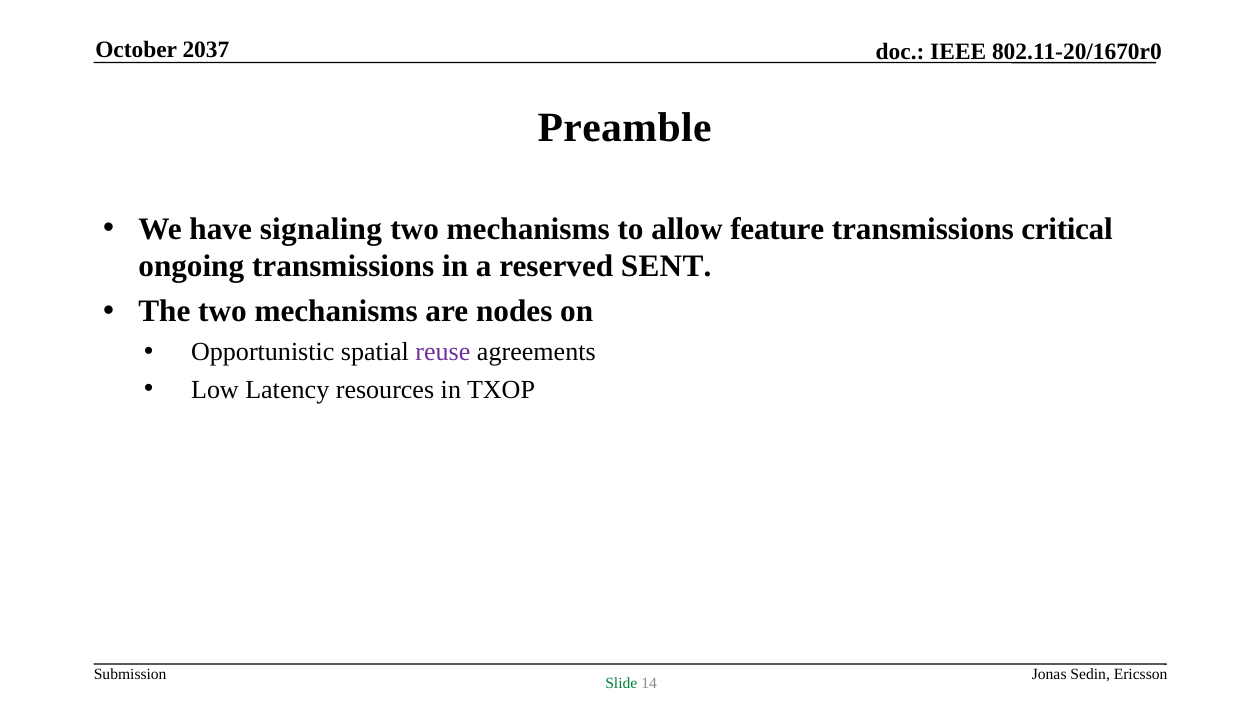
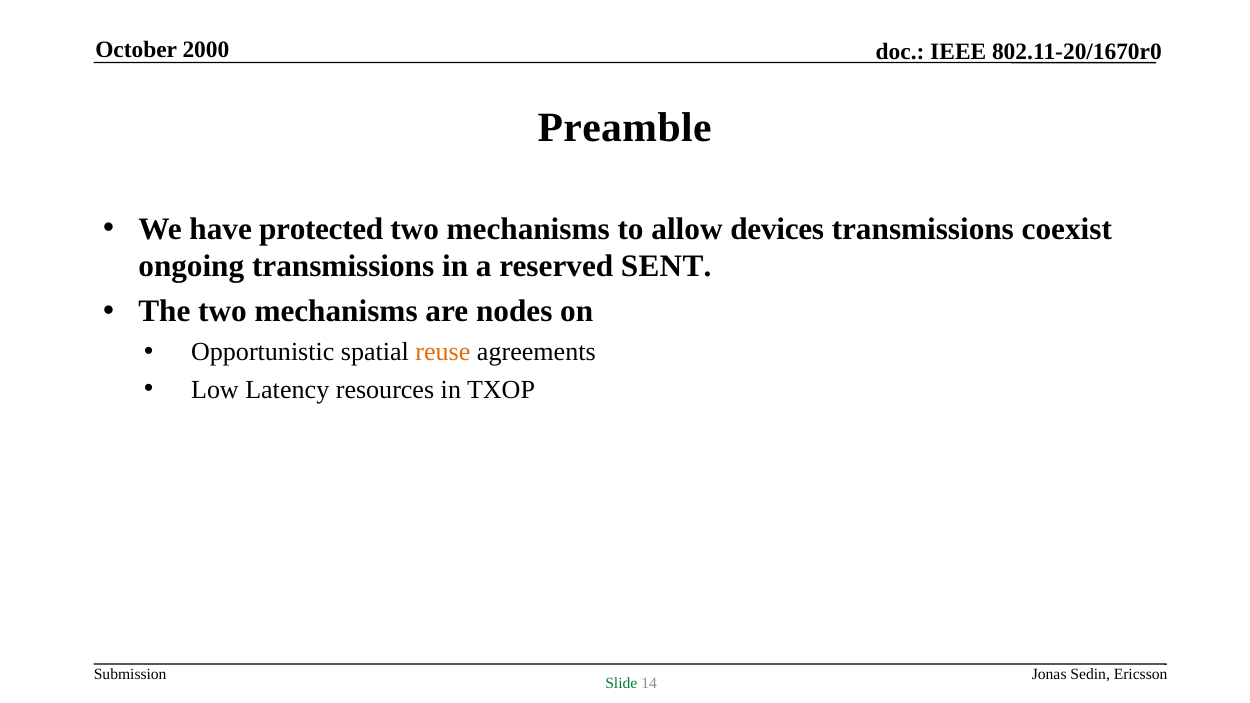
2037: 2037 -> 2000 (206, 50)
signaling: signaling -> protected (321, 229)
feature: feature -> devices (777, 229)
critical: critical -> coexist (1067, 229)
reuse colour: purple -> orange (443, 352)
